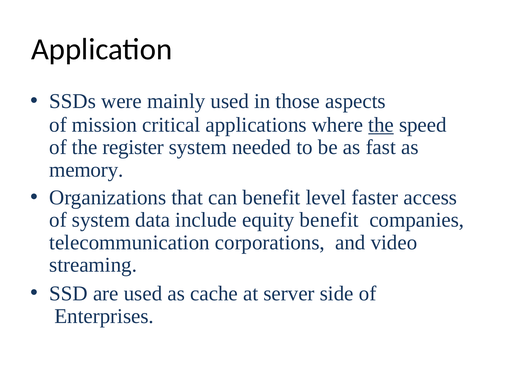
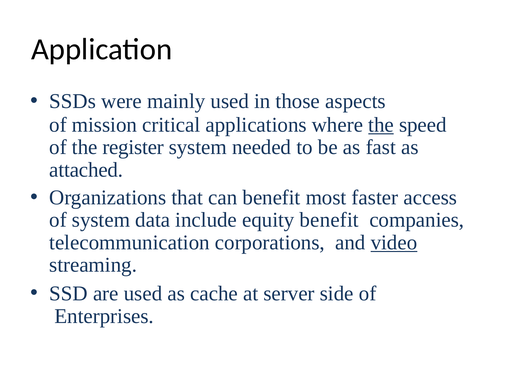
memory: memory -> attached (86, 170)
level: level -> most (326, 197)
video underline: none -> present (394, 242)
